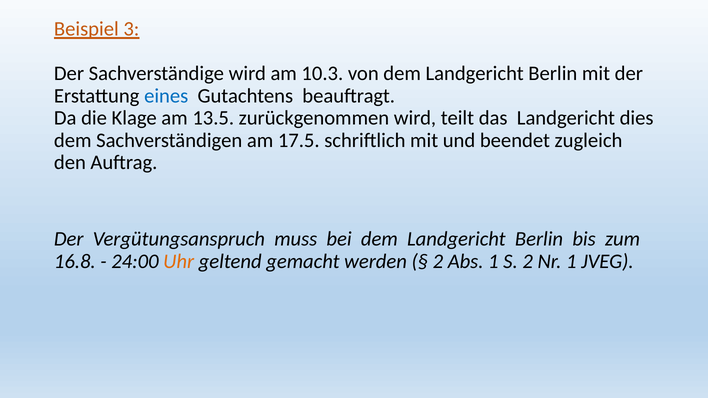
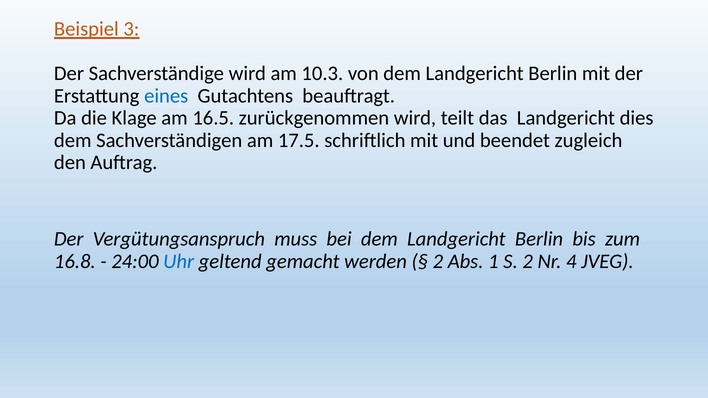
13.5: 13.5 -> 16.5 (213, 118)
Uhr colour: orange -> blue (179, 261)
Nr 1: 1 -> 4 (571, 261)
